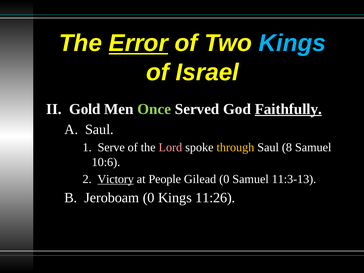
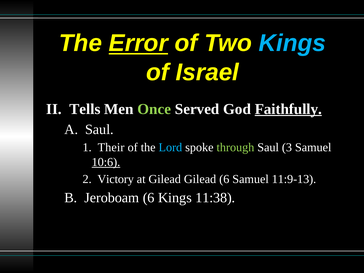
Gold: Gold -> Tells (85, 109)
Serve: Serve -> Their (111, 147)
Lord colour: pink -> light blue (170, 147)
through colour: yellow -> light green (235, 147)
8: 8 -> 3 (287, 147)
10:6 underline: none -> present (106, 162)
Victory underline: present -> none (116, 179)
at People: People -> Gilead (165, 179)
Gilead 0: 0 -> 6 (224, 179)
11:3-13: 11:3-13 -> 11:9-13 (294, 179)
Jeroboam 0: 0 -> 6 (149, 198)
11:26: 11:26 -> 11:38 (215, 198)
